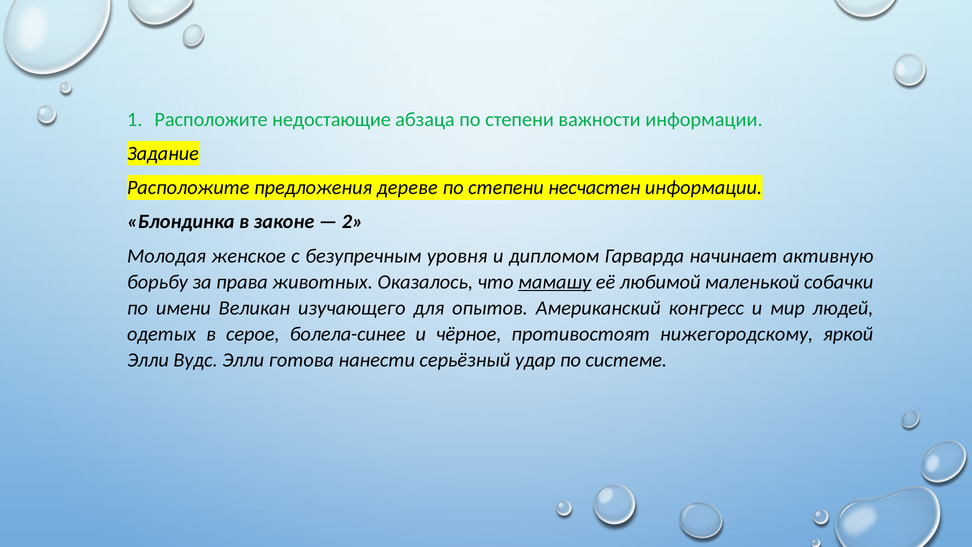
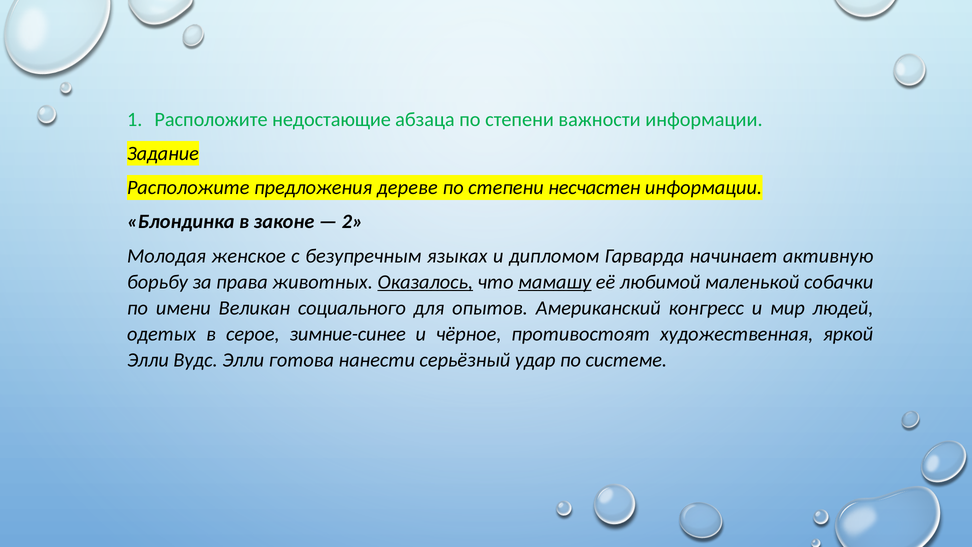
уровня: уровня -> языках (457, 256)
Оказалось underline: none -> present (425, 282)
изучающего: изучающего -> социального (352, 308)
болела-синее: болела-синее -> зимние-синее (348, 334)
нижегородскому: нижегородскому -> художественная (737, 334)
